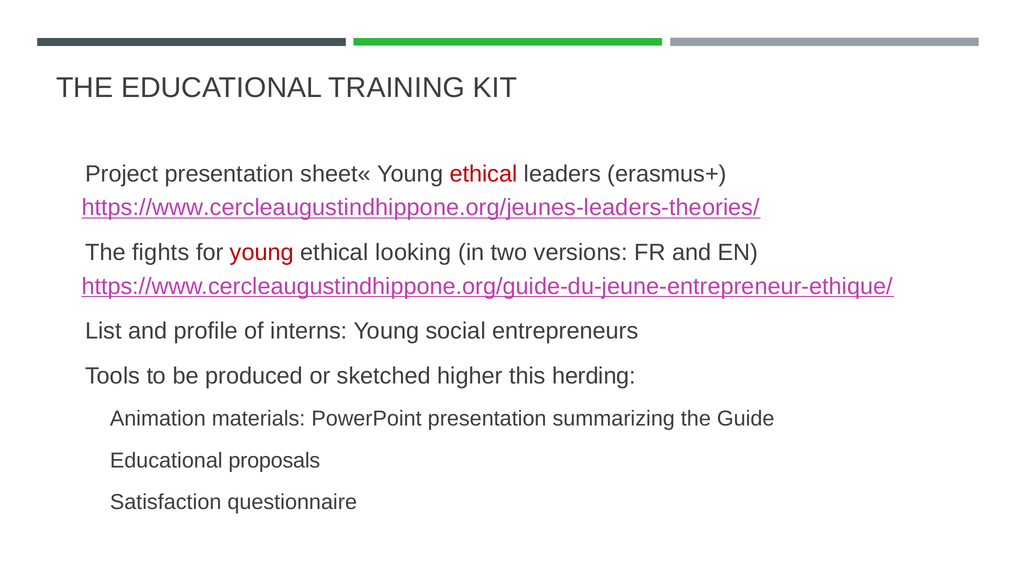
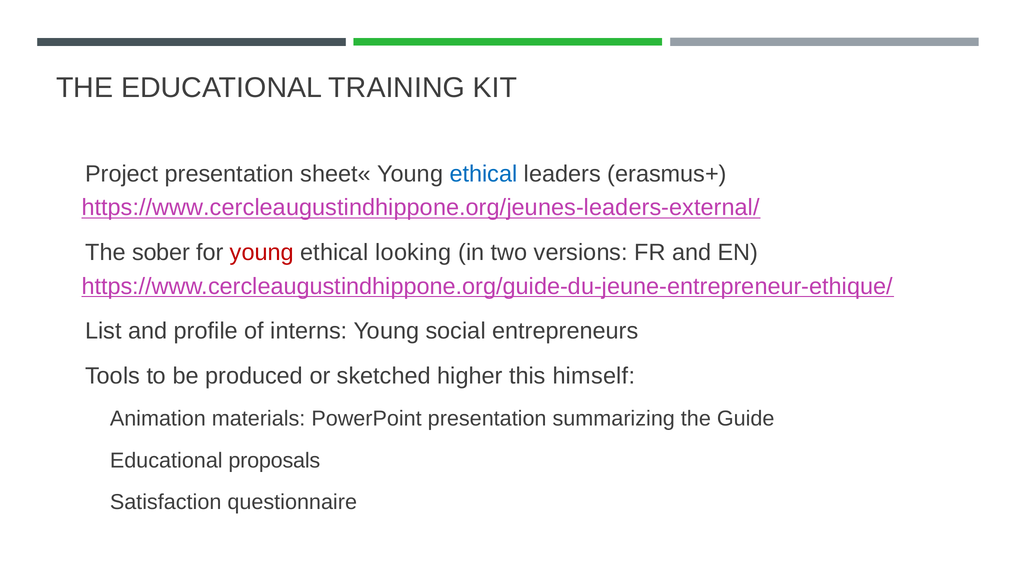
ethical colour: red -> blue (484, 174)
https://www.cercleaugustindhippone.org/jeunes-leaders-theories/: https://www.cercleaugustindhippone.org/jeunes-leaders-theories/ -> https://www.cercleaugustindhippone.org/jeunes-leaders-external/ (421, 208)
fights: fights -> sober (161, 253)
herding: herding -> himself (594, 376)
